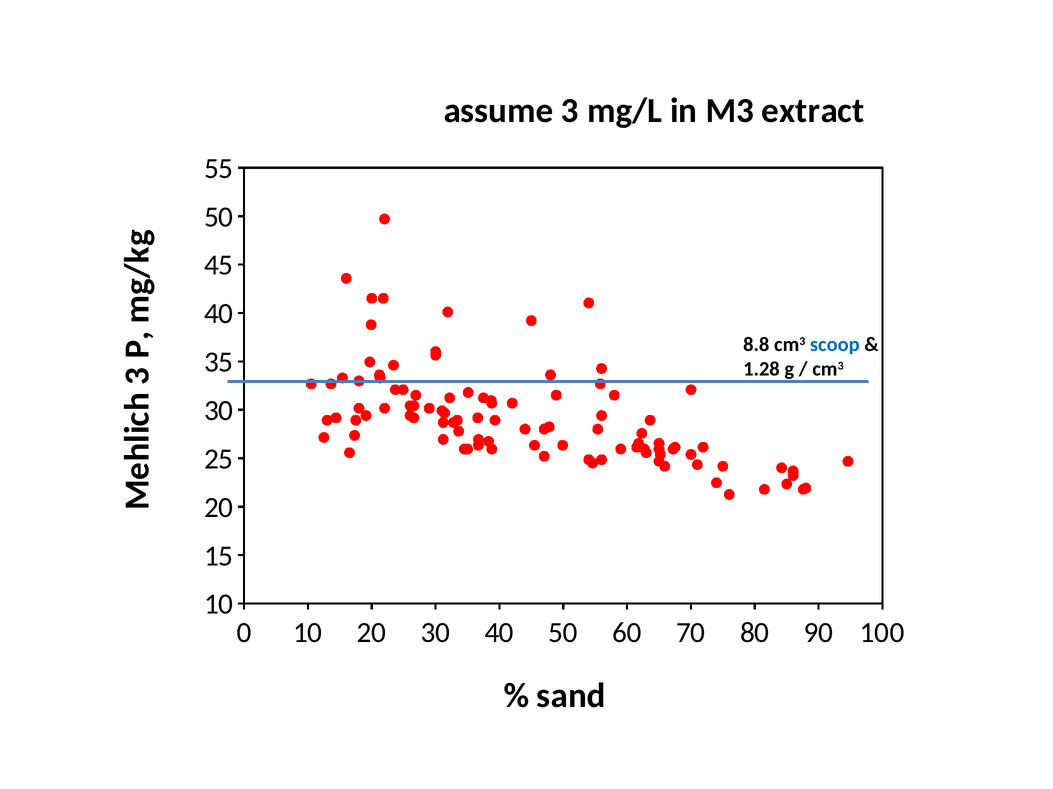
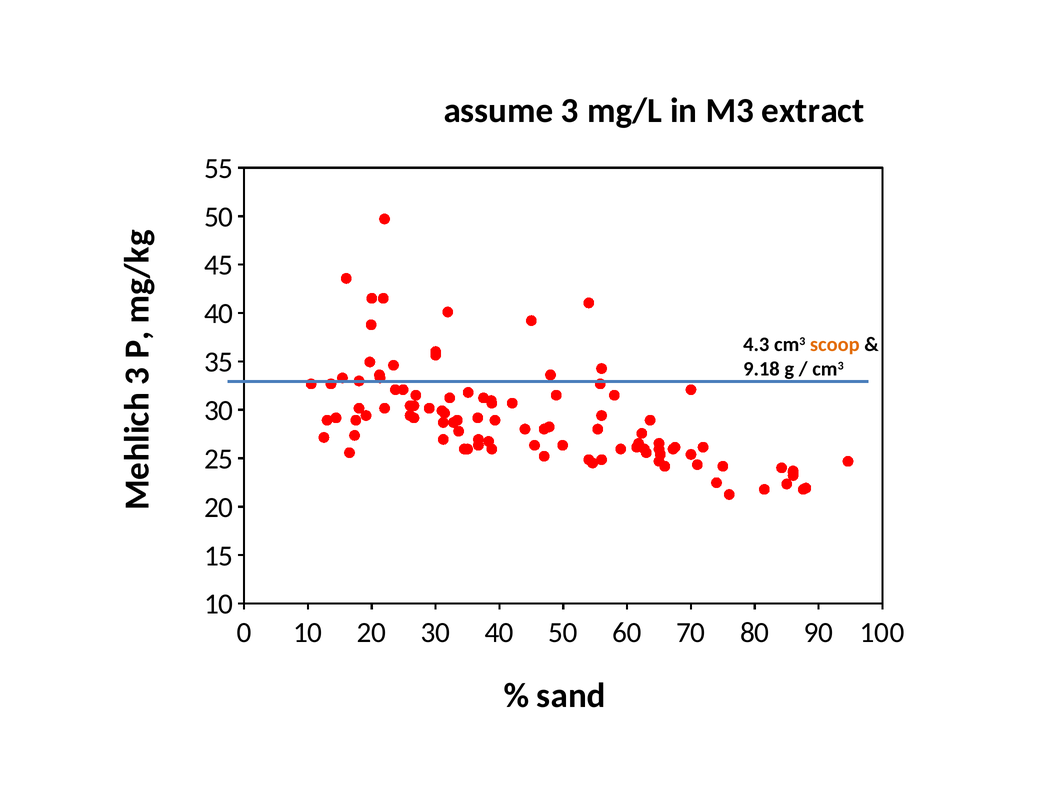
8.8: 8.8 -> 4.3 (756, 345)
scoop colour: blue -> orange (835, 345)
1.28: 1.28 -> 9.18 (761, 369)
